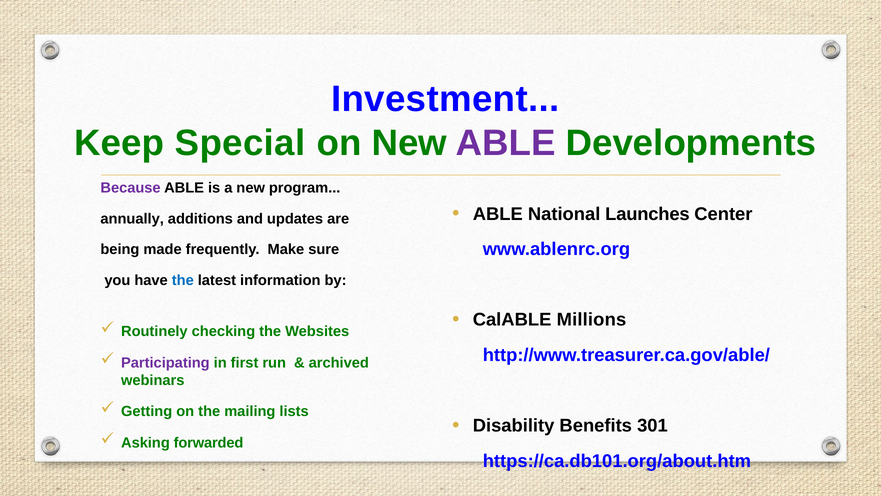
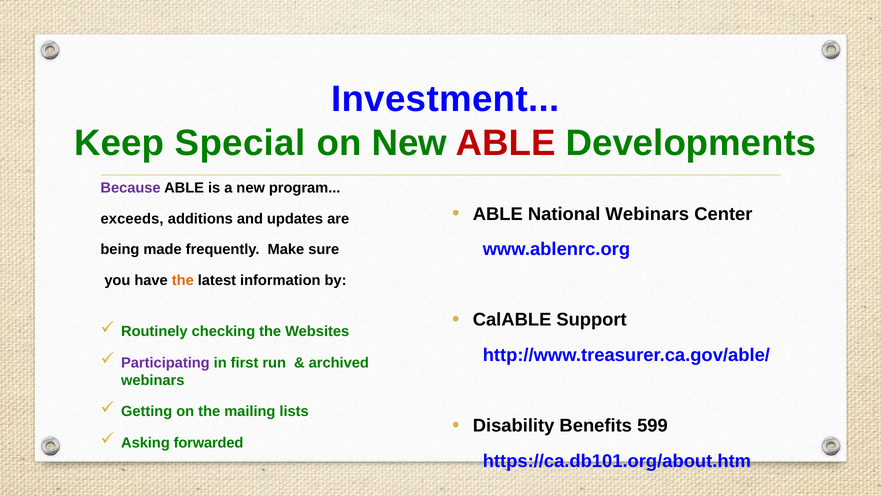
ABLE colour: purple -> red (506, 143)
National Launches: Launches -> Webinars (647, 214)
annually: annually -> exceeds (132, 219)
the colour: blue -> orange (183, 280)
Millions: Millions -> Support (592, 320)
301: 301 -> 599 (652, 425)
